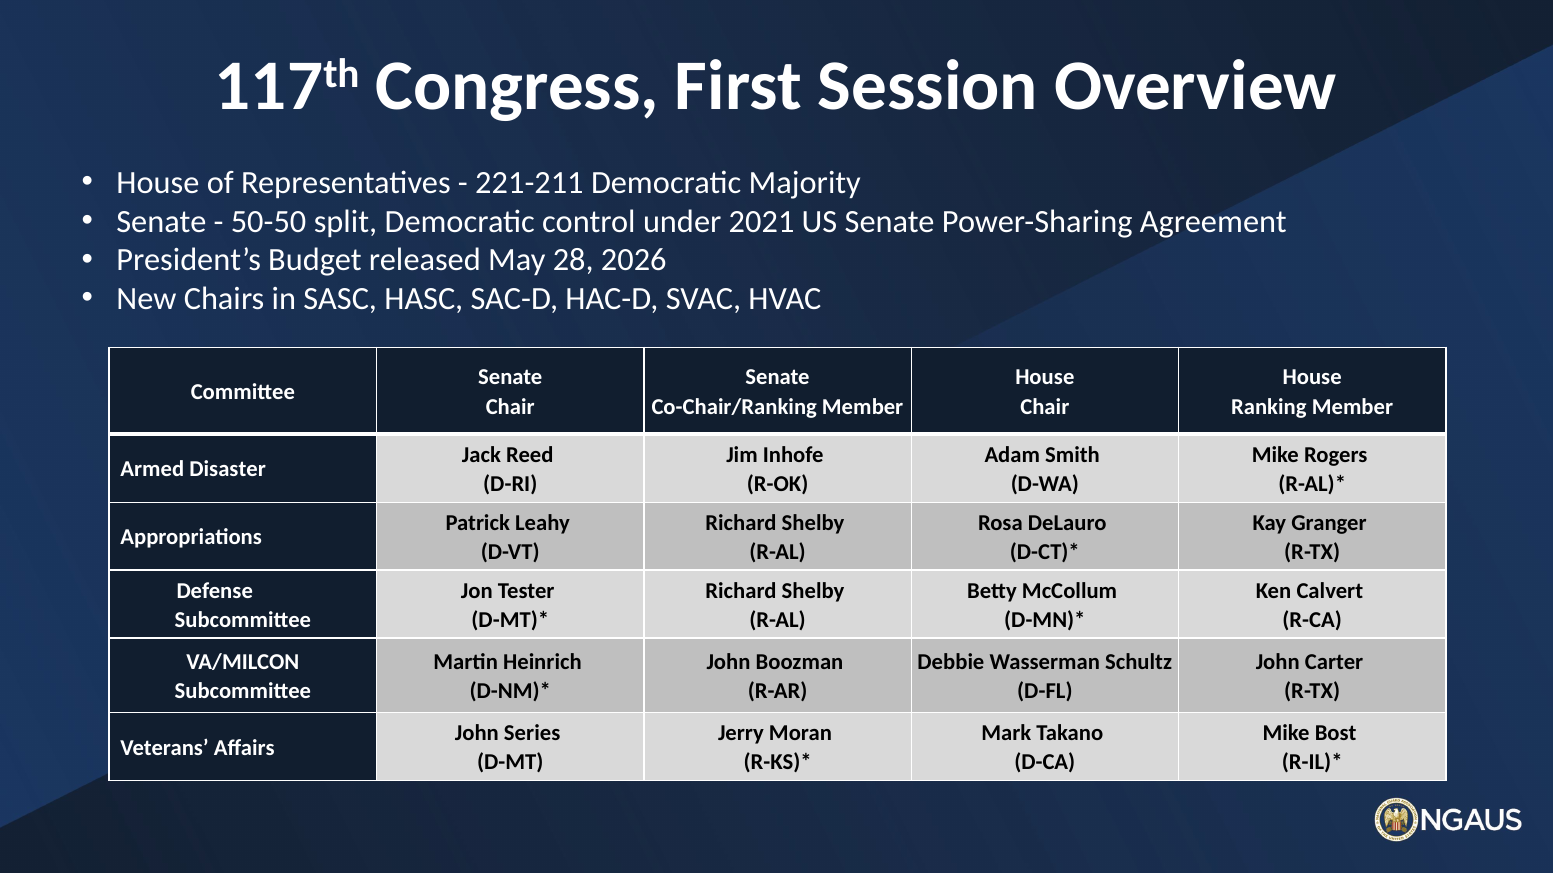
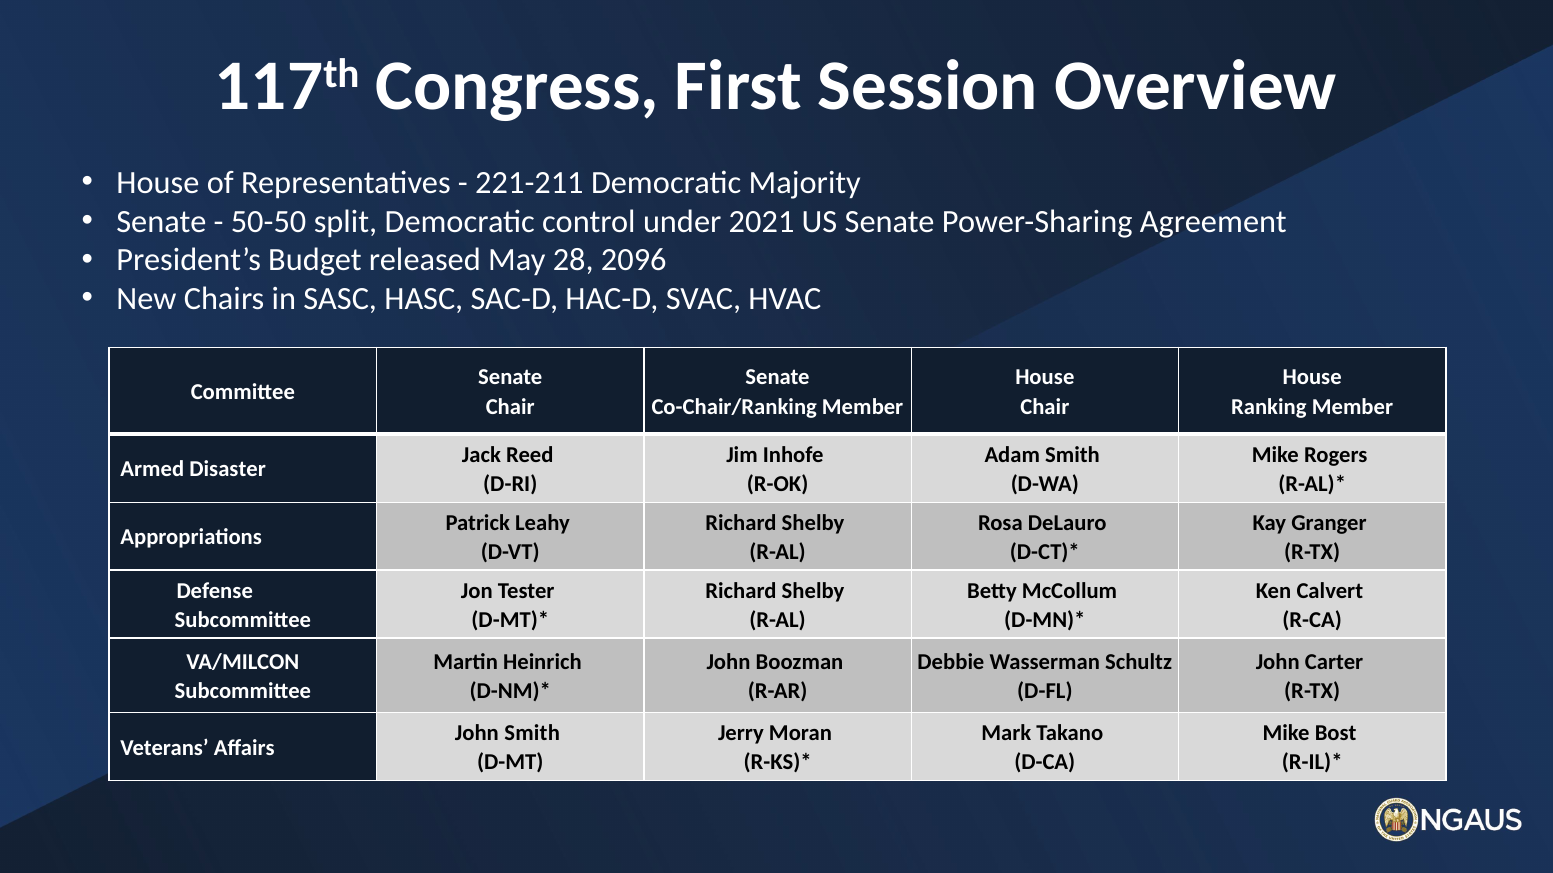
2026: 2026 -> 2096 (634, 260)
John Series: Series -> Smith (532, 733)
